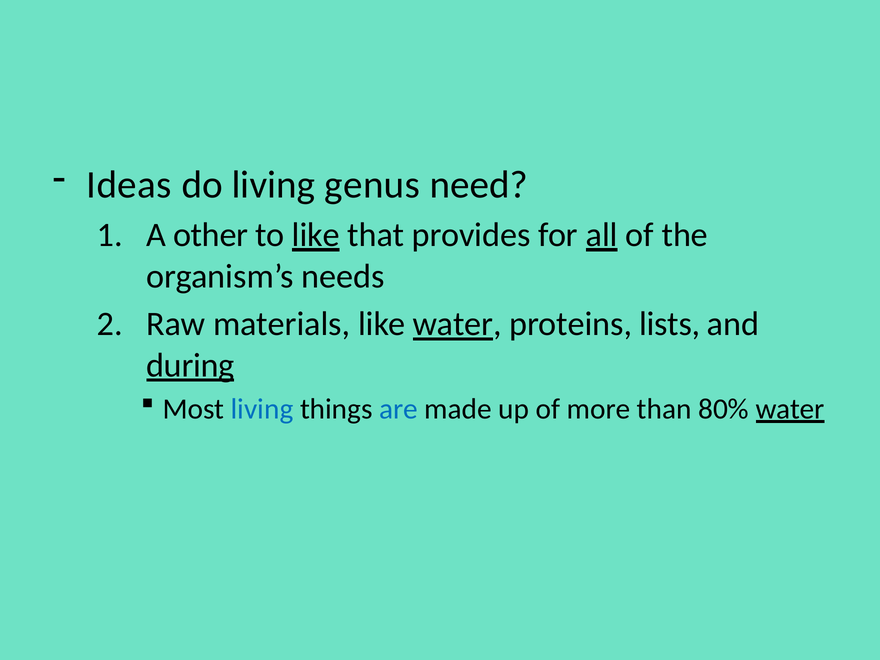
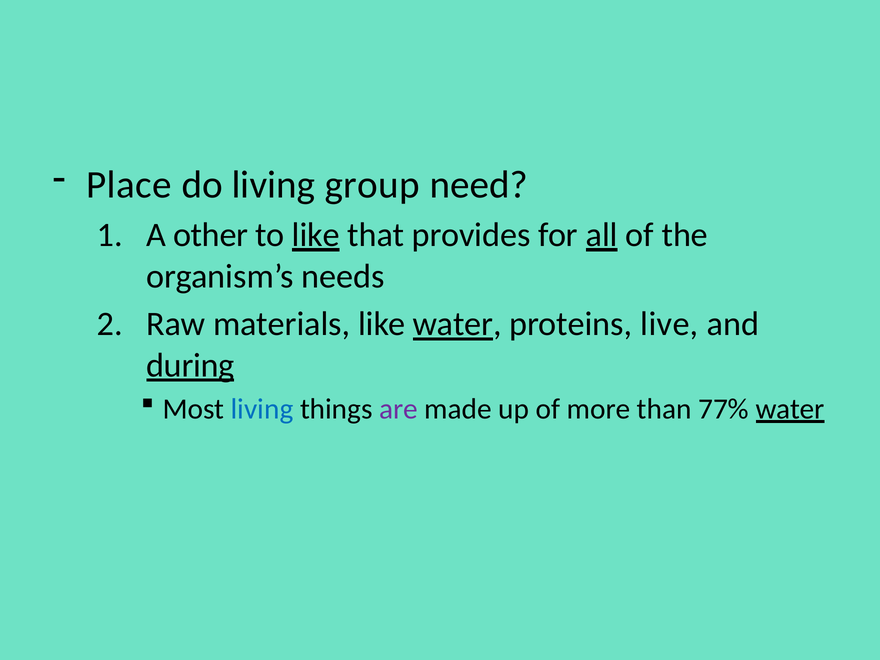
Ideas: Ideas -> Place (129, 185)
genus: genus -> group (372, 185)
lists: lists -> live (669, 324)
are colour: blue -> purple (399, 409)
80%: 80% -> 77% (723, 409)
